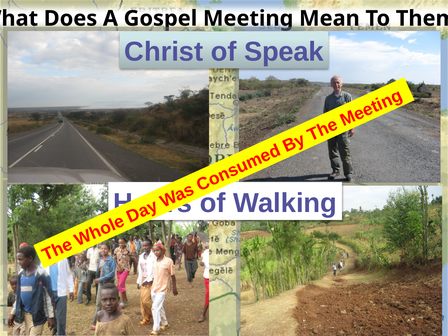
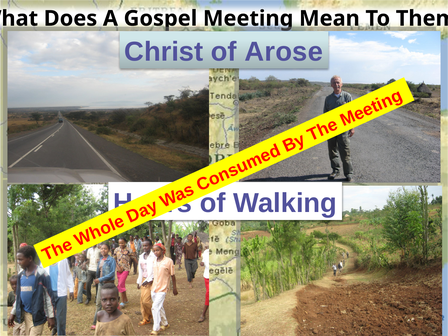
Speak: Speak -> Arose (284, 52)
